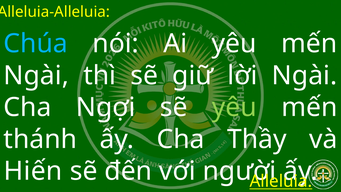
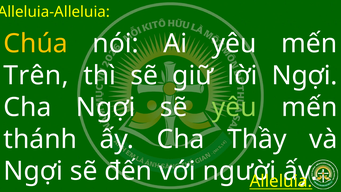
Chúa colour: light blue -> yellow (36, 44)
Ngài: Ngài -> Trên (36, 76)
lời Ngài: Ngài -> Ngợi (305, 76)
Hiến: Hiến -> Ngợi (33, 171)
